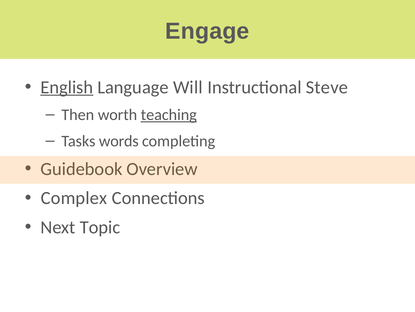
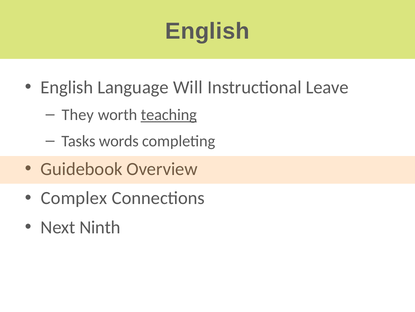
Engage: Engage -> English (207, 31)
English underline: present -> none (67, 87)
Steve: Steve -> Leave (327, 87)
Then: Then -> They (78, 115)
Topic: Topic -> Ninth (100, 227)
